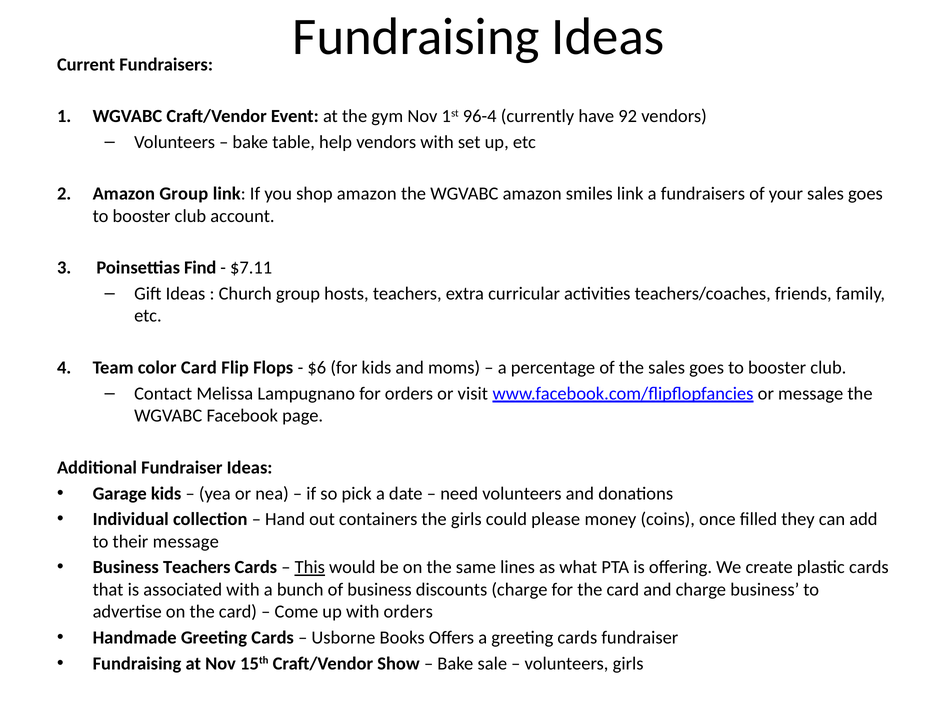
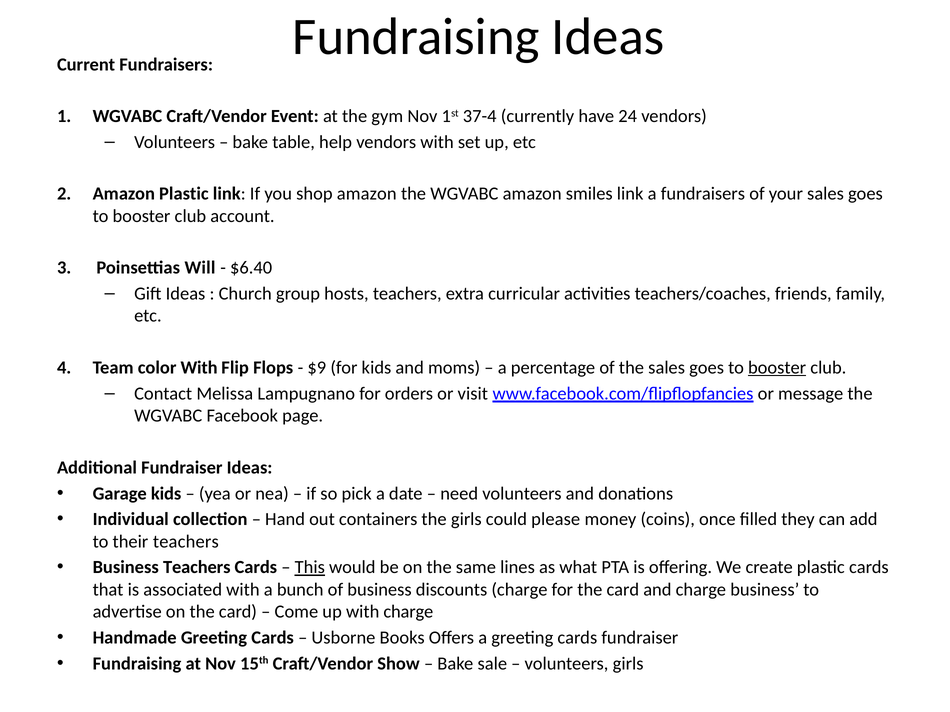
96-4: 96-4 -> 37-4 (480, 116)
92: 92 -> 24 (628, 116)
Amazon Group: Group -> Plastic (184, 194)
Find: Find -> Will (200, 268)
$7.11: $7.11 -> $6.40 (251, 268)
color Card: Card -> With (199, 368)
$6: $6 -> $9 (317, 368)
booster underline: none -> present (777, 368)
their message: message -> teachers (186, 542)
with orders: orders -> charge (408, 612)
